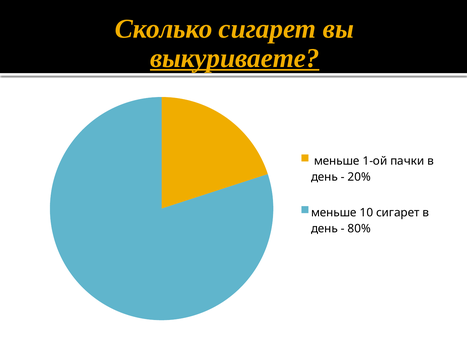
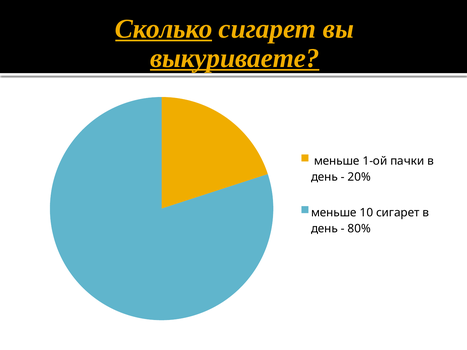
Сколько underline: none -> present (164, 29)
